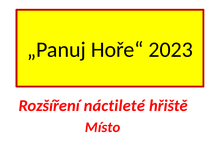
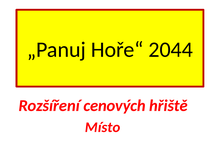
2023: 2023 -> 2044 (171, 50)
náctileté: náctileté -> cenových (115, 106)
